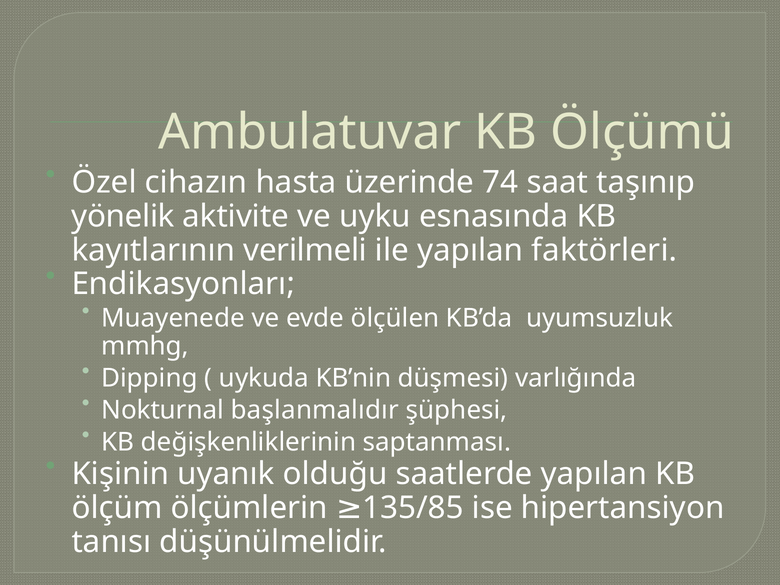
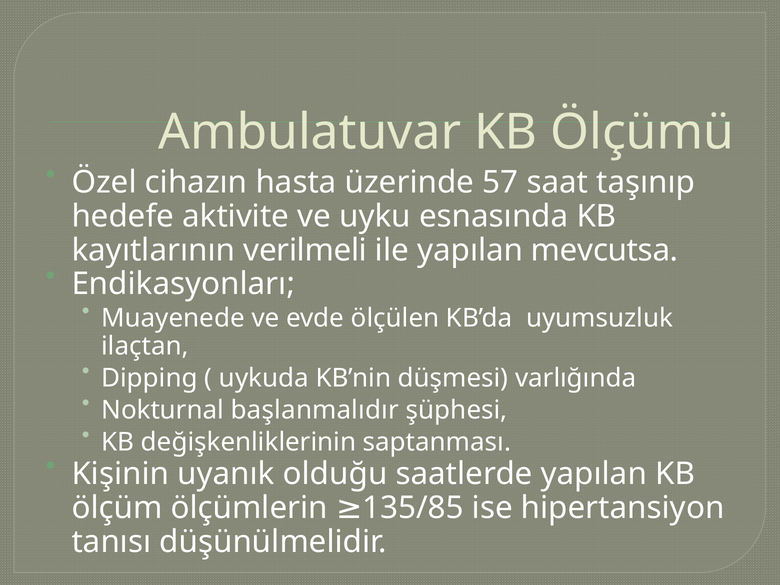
74: 74 -> 57 (500, 182)
yönelik: yönelik -> hedefe (123, 216)
faktörleri: faktörleri -> mevcutsa (605, 250)
mmhg: mmhg -> ilaçtan (145, 346)
